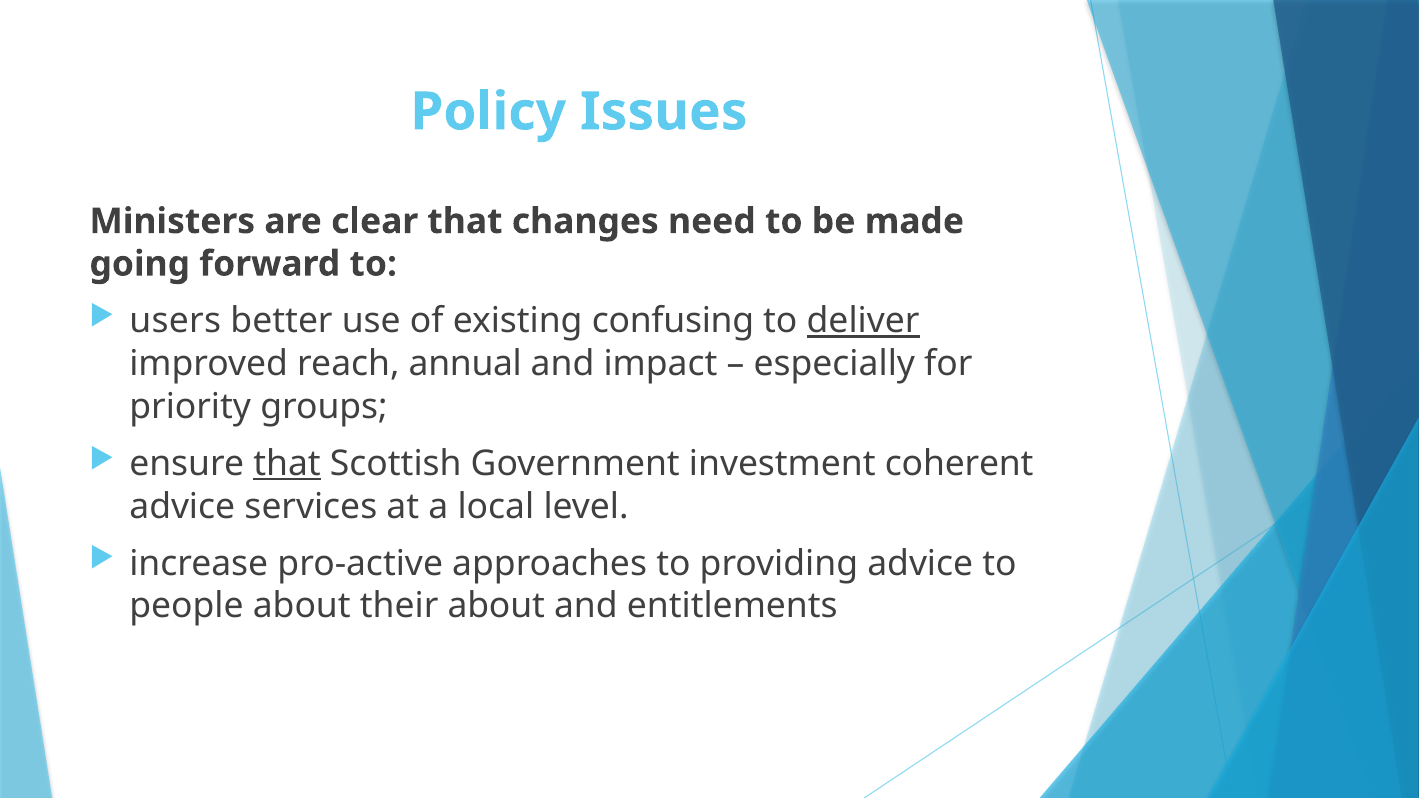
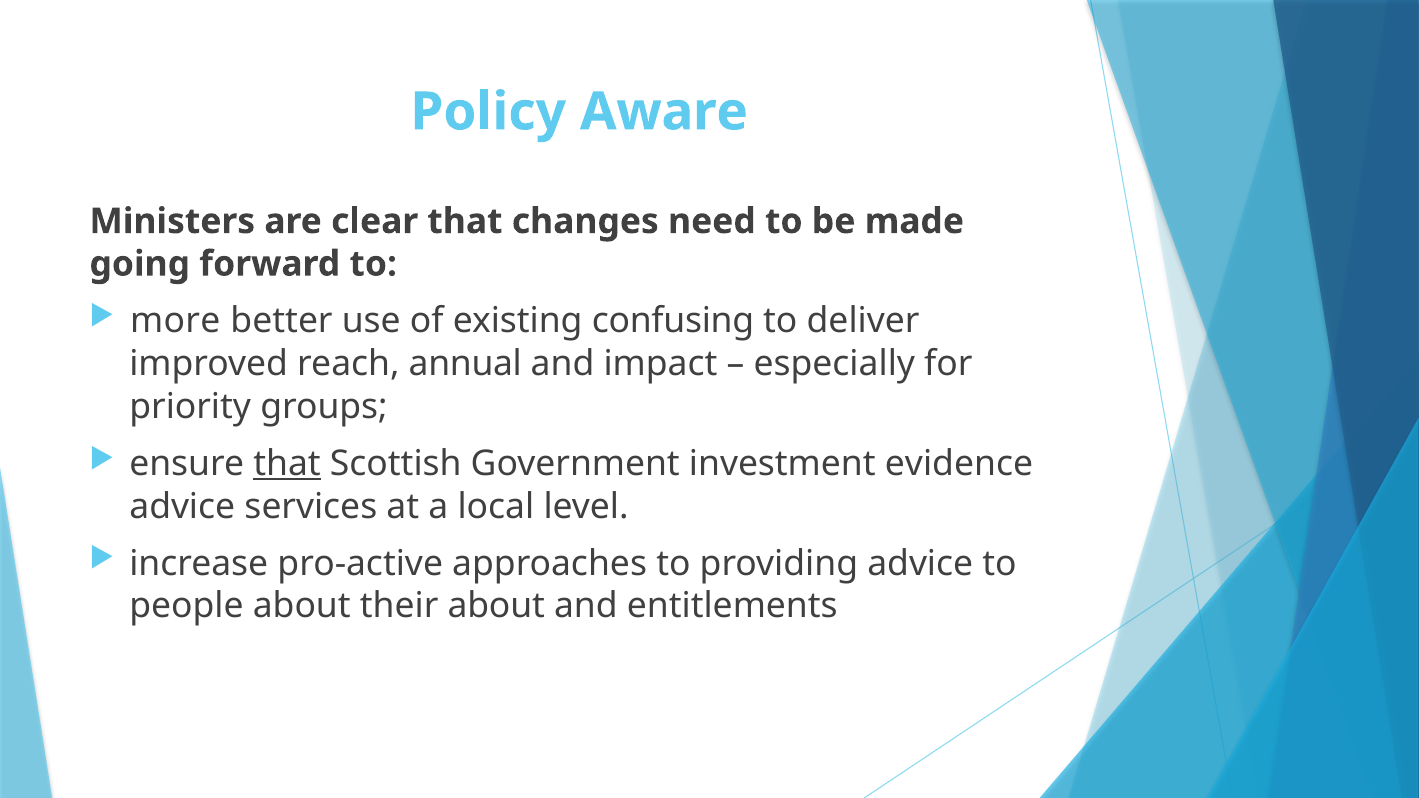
Issues: Issues -> Aware (664, 112)
users: users -> more (175, 321)
deliver underline: present -> none (863, 321)
coherent: coherent -> evidence (959, 464)
